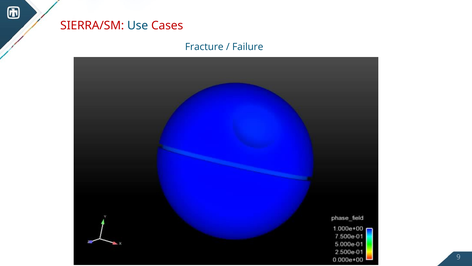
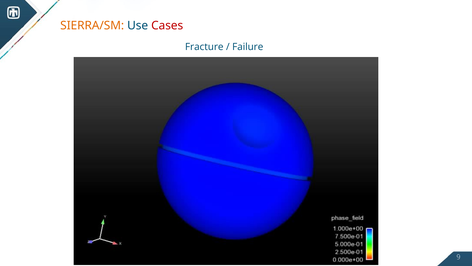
SIERRA/SM colour: red -> orange (92, 25)
